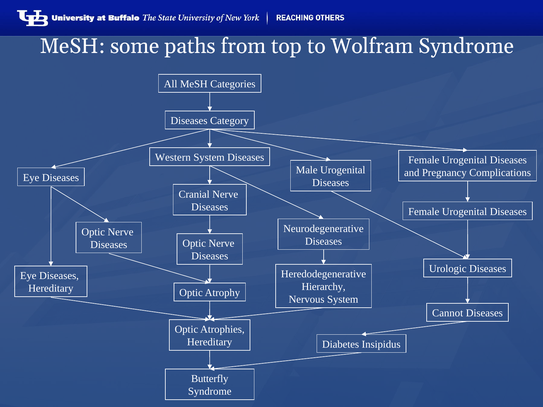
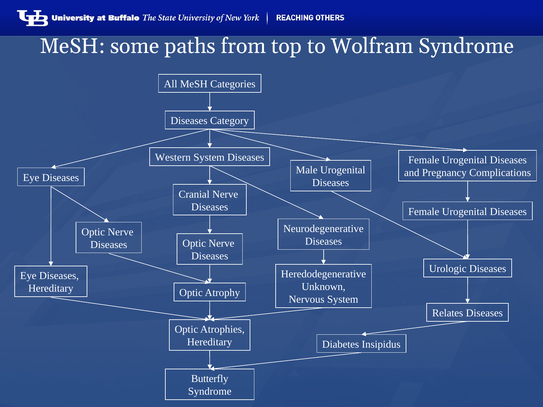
Hierarchy: Hierarchy -> Unknown (324, 287)
Cannot: Cannot -> Relates (448, 313)
